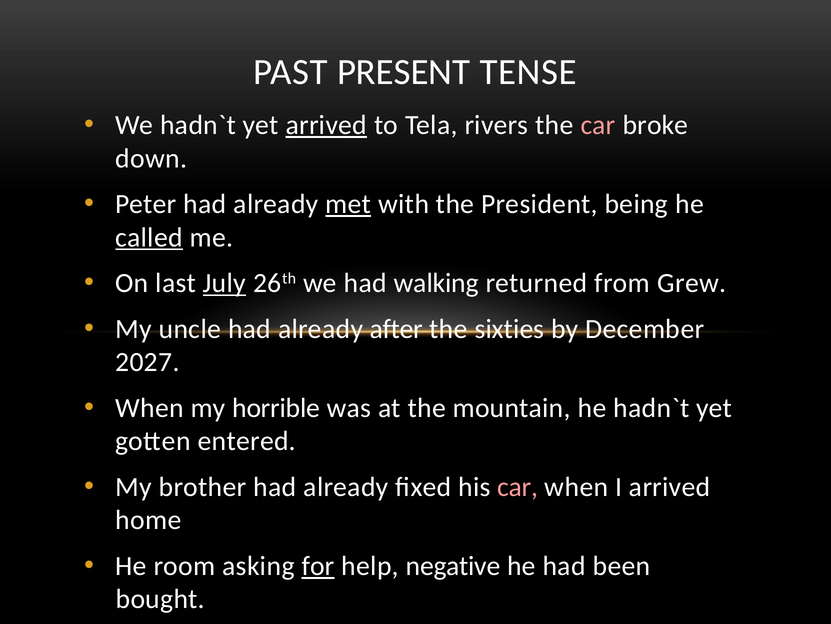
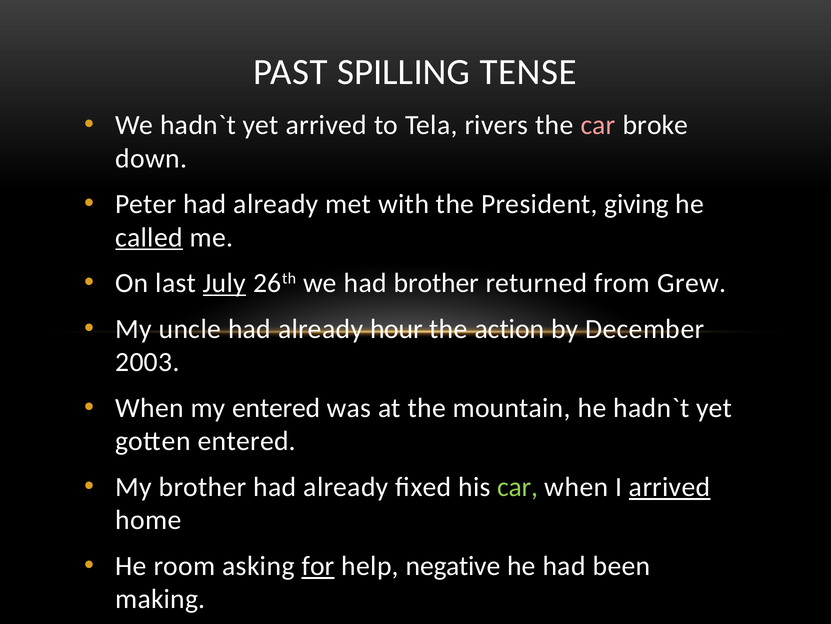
PRESENT: PRESENT -> SPILLING (404, 72)
arrived underline: present -> none (326, 125)
met underline: present -> none (348, 204)
being: being -> giving (637, 204)
had walking: walking -> brother (436, 283)
after: after -> hour (396, 329)
sixties: sixties -> action (509, 329)
2027: 2027 -> 2003 (147, 362)
my horrible: horrible -> entered (276, 407)
car colour: pink -> light green (518, 486)
arrived underline: none -> present (670, 486)
bought: bought -> making (160, 599)
